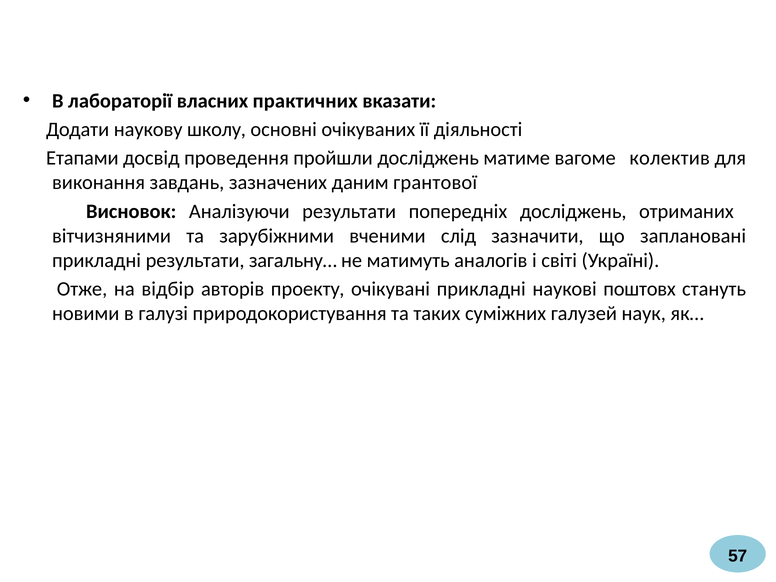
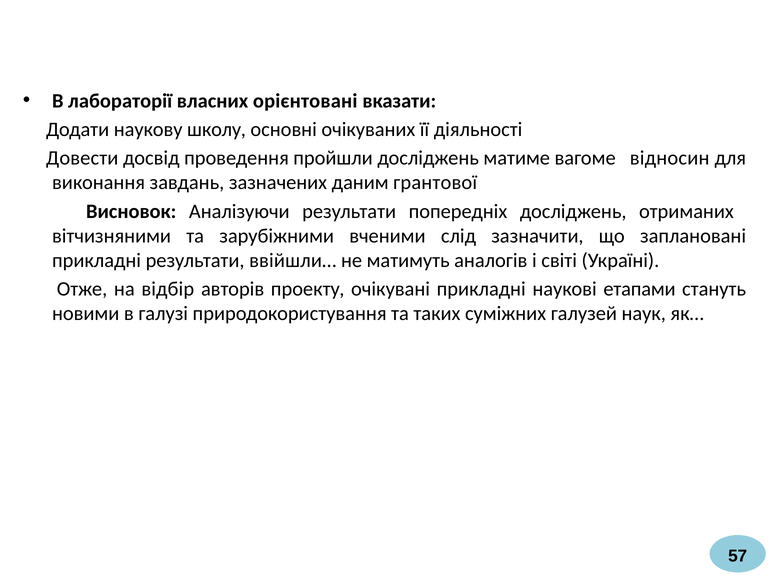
практичних: практичних -> орієнтовані (305, 101)
Етапами: Етапами -> Довести (82, 158)
колектив: колектив -> відносин (670, 158)
загальну…: загальну… -> ввійшли… (293, 261)
поштовх: поштовх -> етапами (640, 289)
